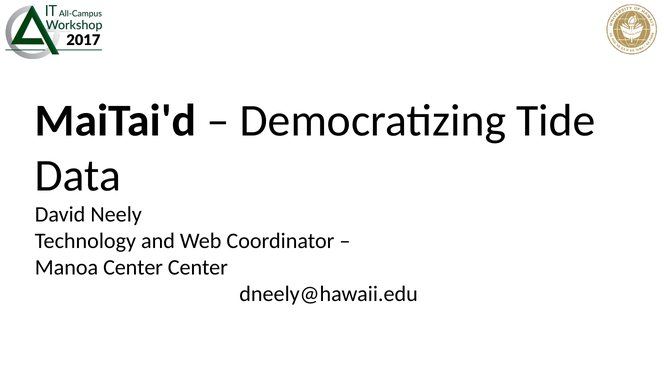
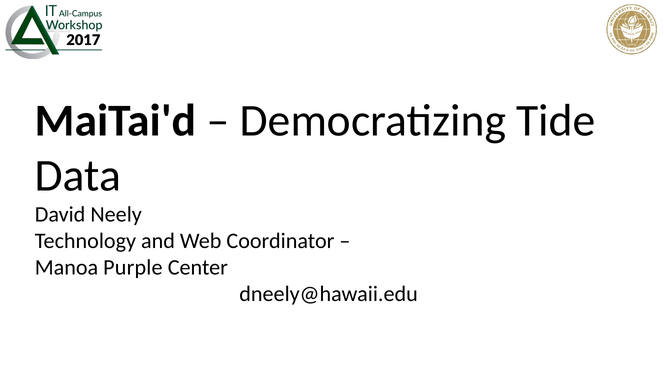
Manoa Center: Center -> Purple (133, 268)
